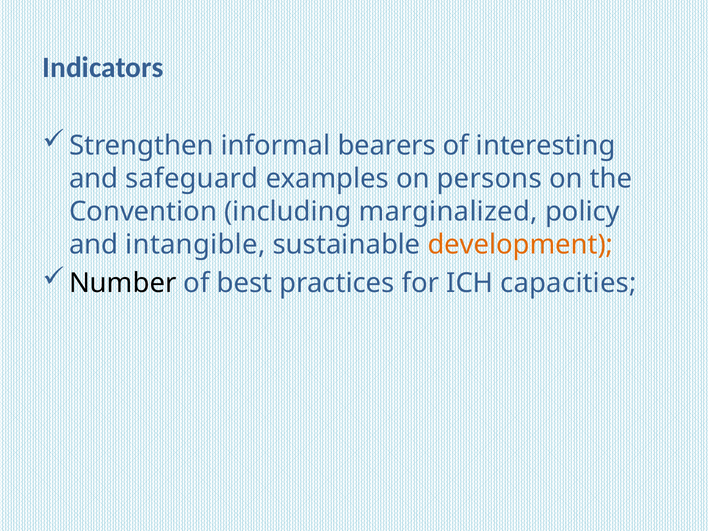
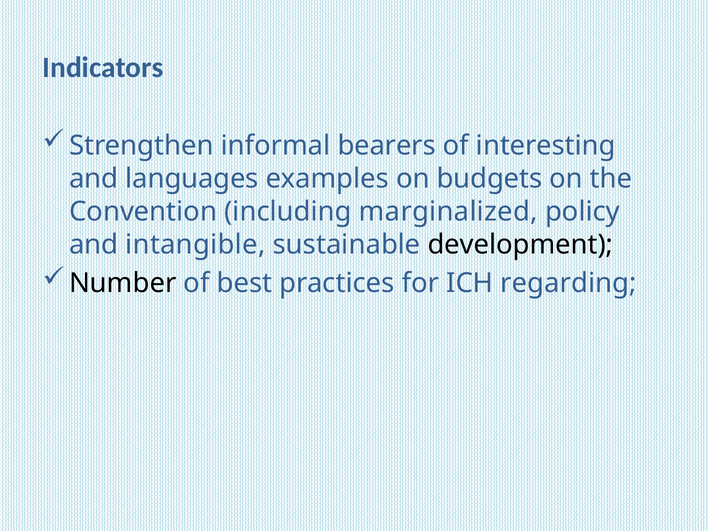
safeguard: safeguard -> languages (192, 179)
persons: persons -> budgets (489, 179)
development colour: orange -> black (520, 245)
capacities: capacities -> regarding (569, 283)
